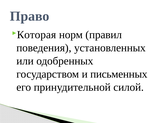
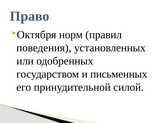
Которая: Которая -> Октября (37, 35)
